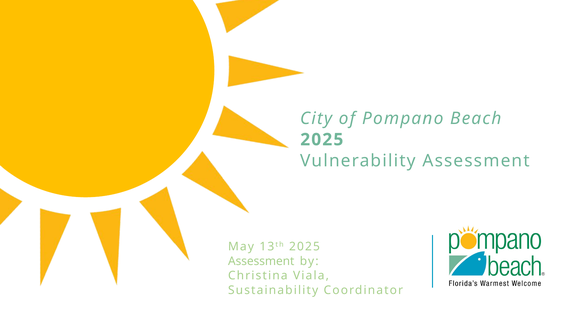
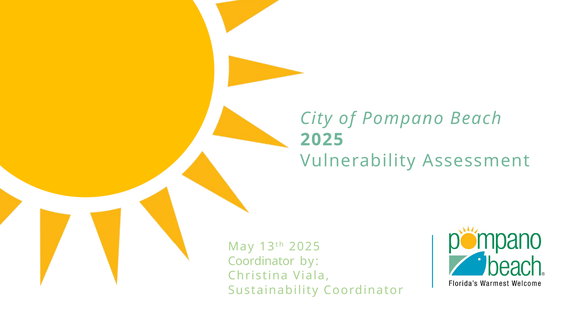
Assessment: Assessment -> Coordinator (261, 261)
